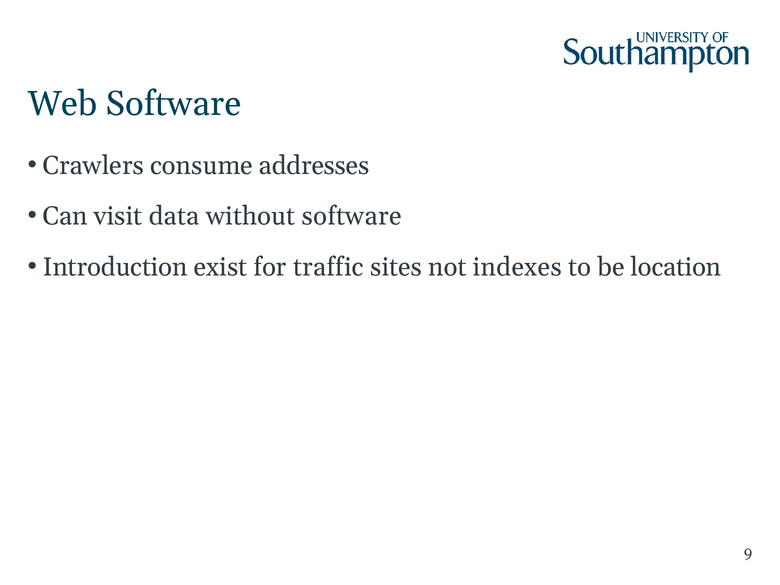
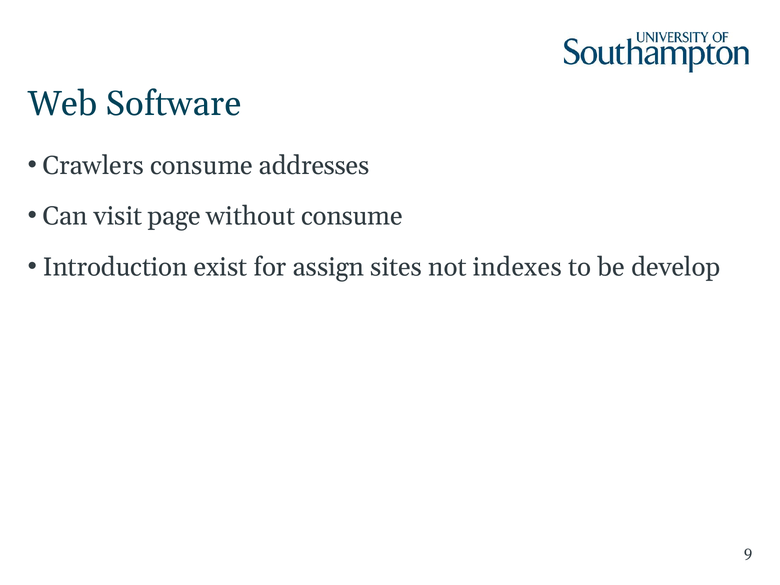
data: data -> page (174, 216)
without software: software -> consume (352, 216)
traffic: traffic -> assign (329, 267)
location: location -> develop (676, 267)
